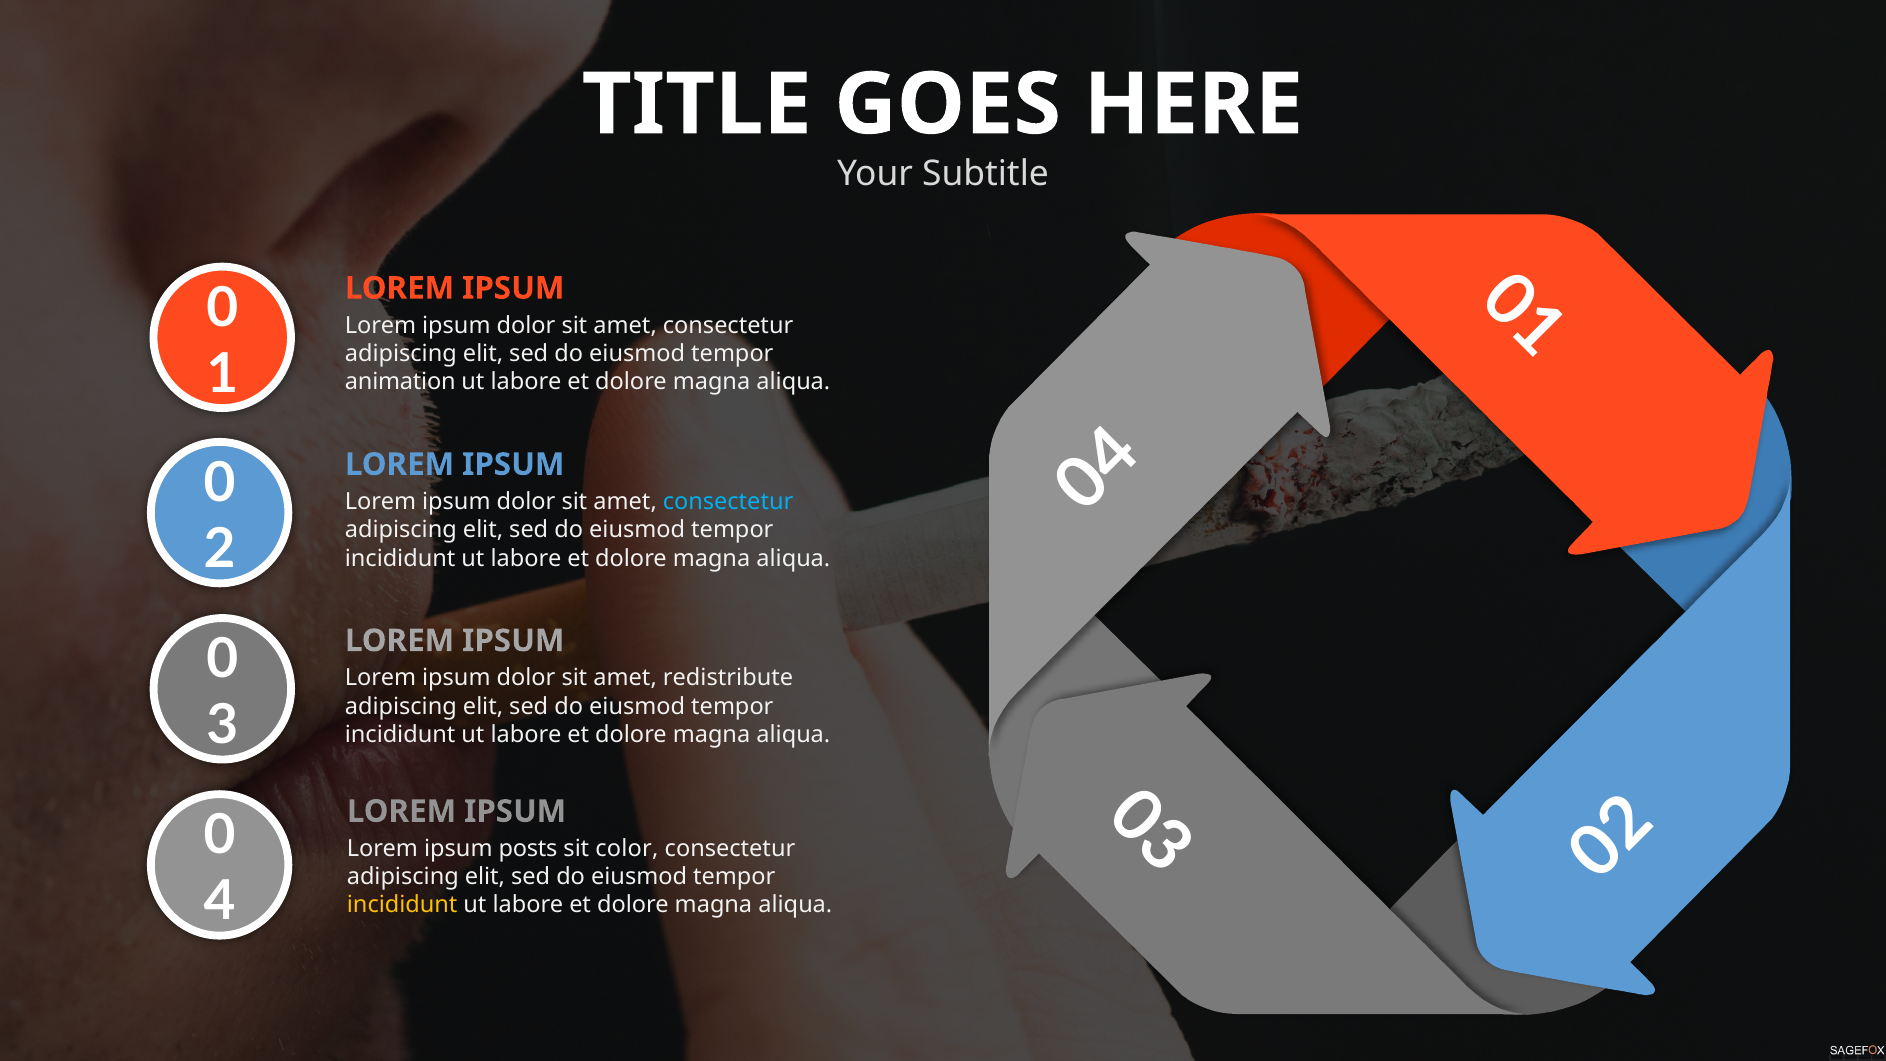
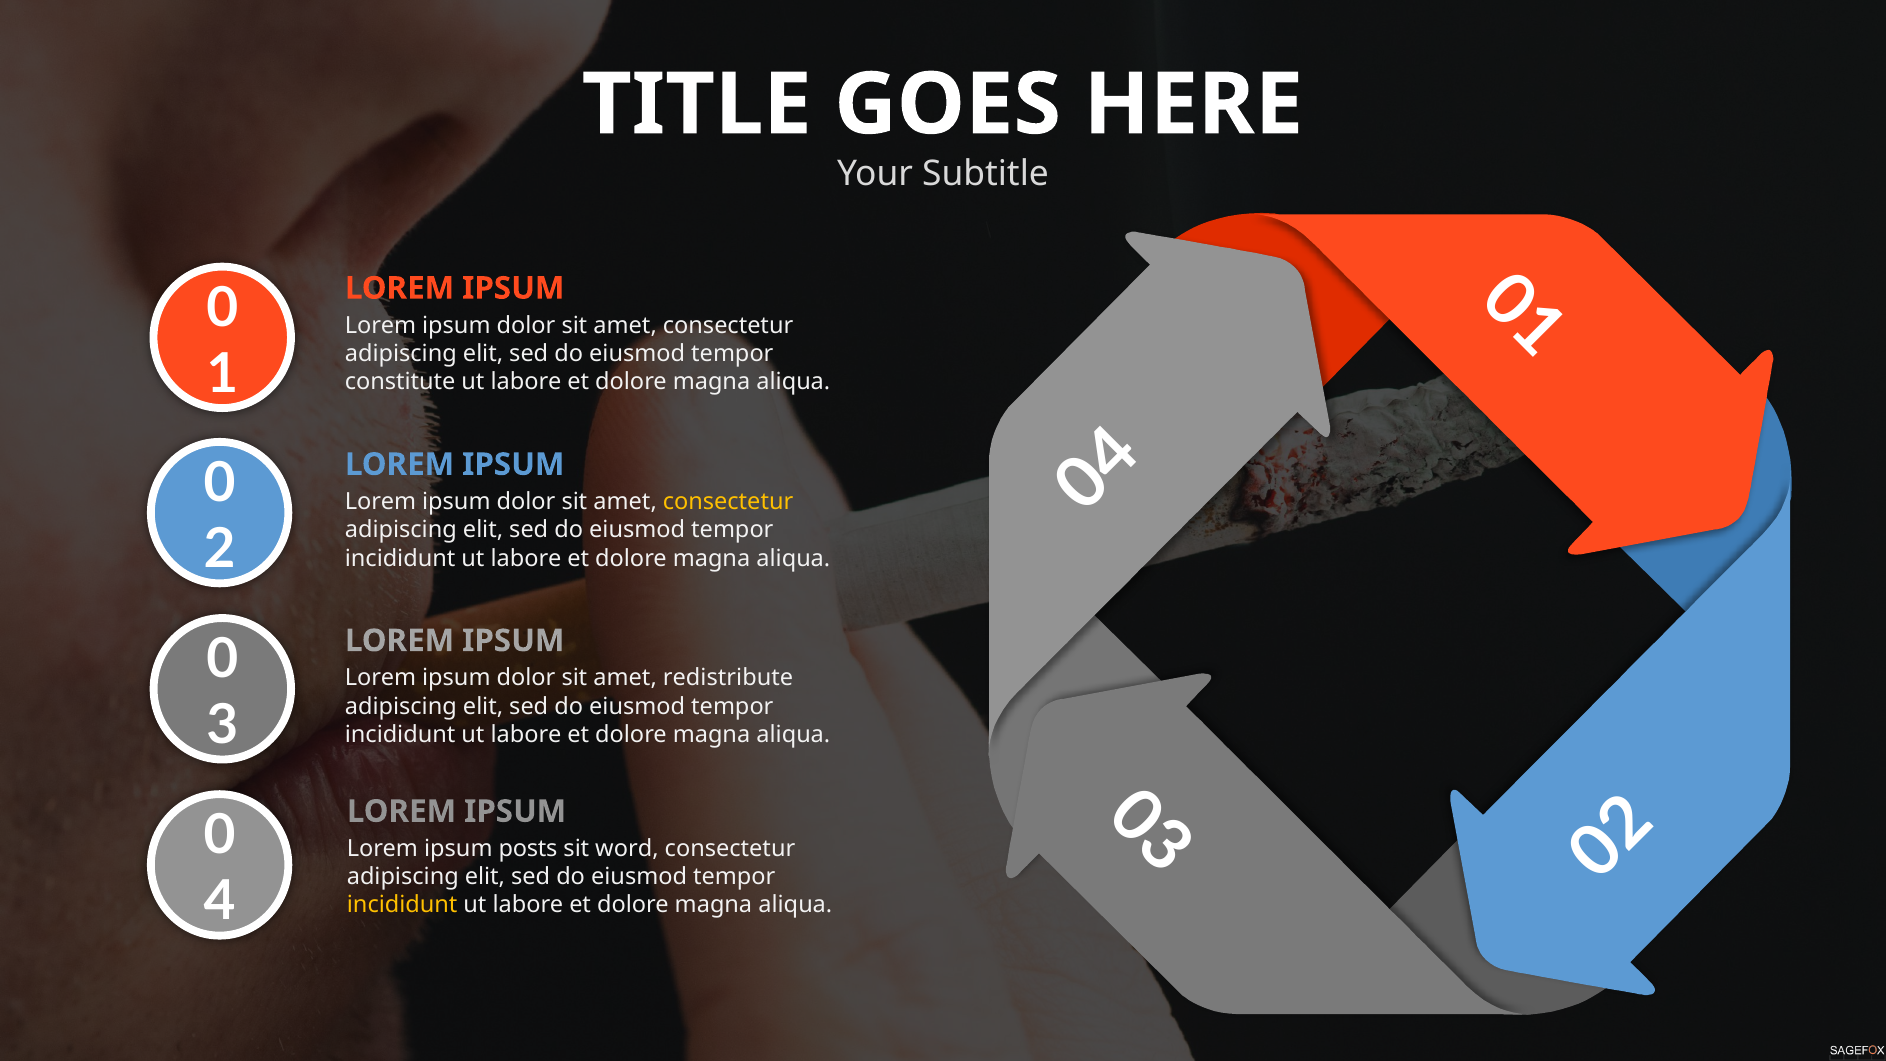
animation: animation -> constitute (400, 382)
consectetur colour: light blue -> yellow (728, 502)
color: color -> word (627, 848)
